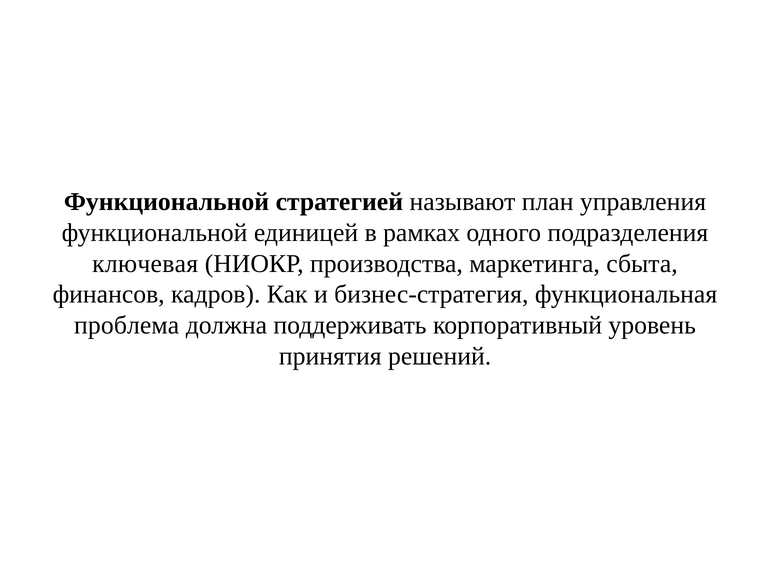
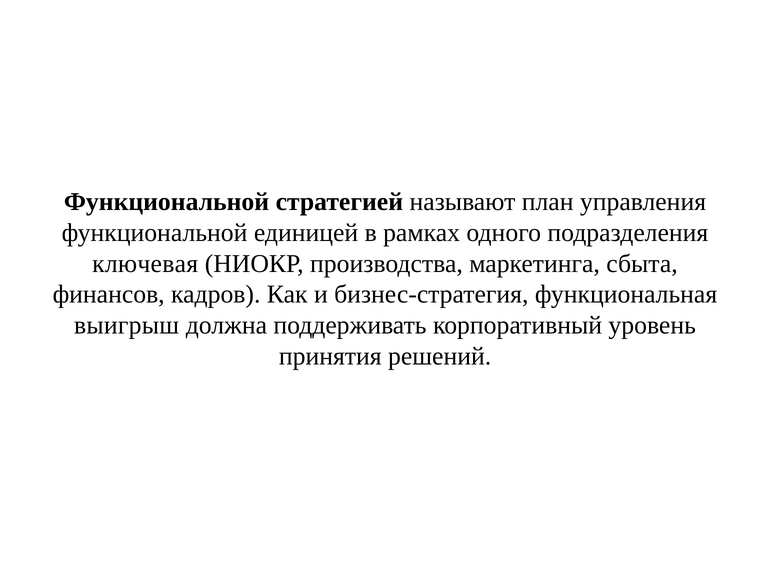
проблема: проблема -> выигрыш (127, 325)
